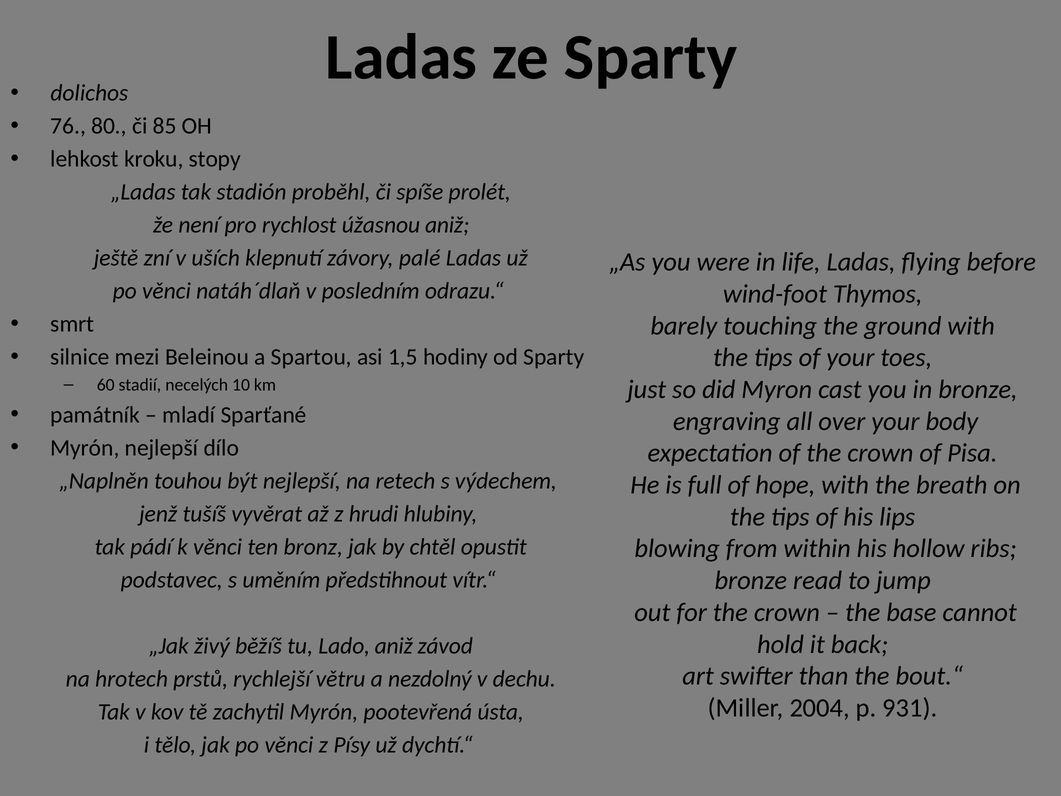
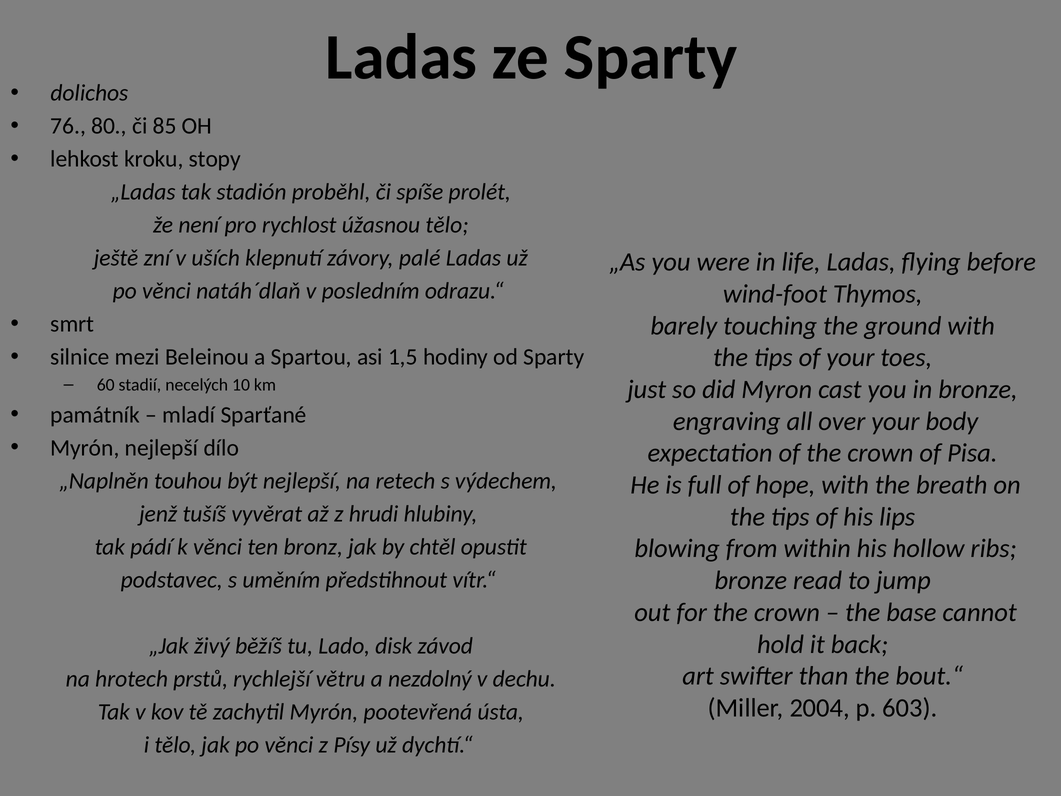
úžasnou aniž: aniž -> tělo (447, 225)
Lado aniž: aniž -> disk (394, 646)
931: 931 -> 603 (910, 708)
